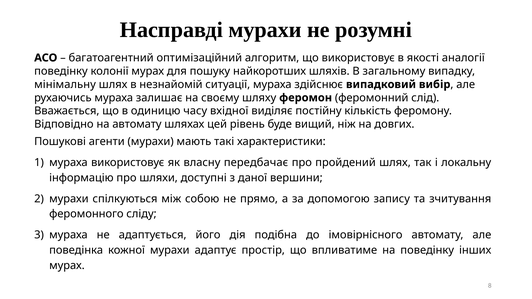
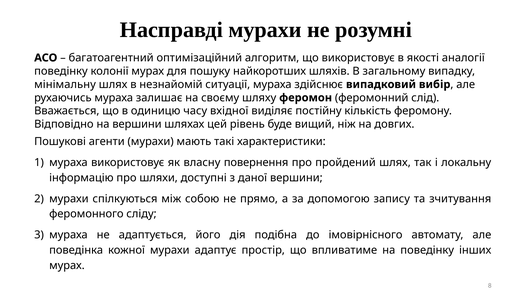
на автомату: автомату -> вершини (137, 124)
передбачає: передбачає -> повернення (256, 163)
